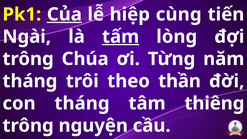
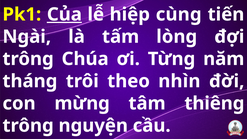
tấm underline: present -> none (121, 37)
thần: thần -> nhìn (179, 81)
con tháng: tháng -> mừng (82, 103)
